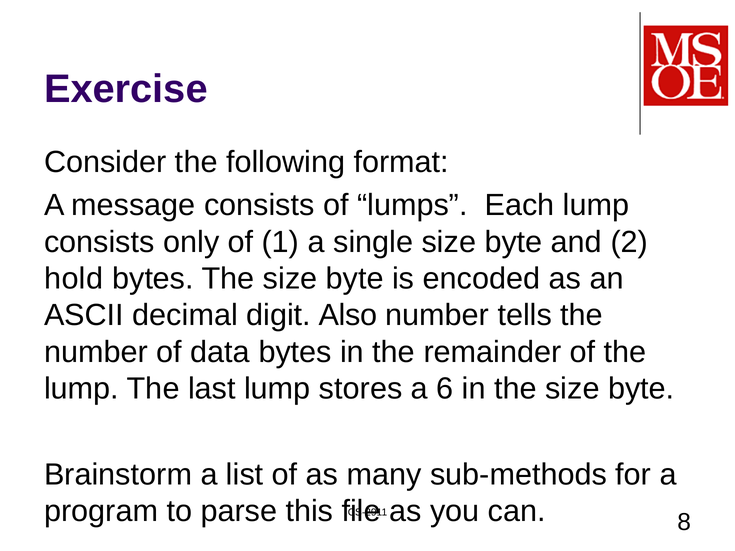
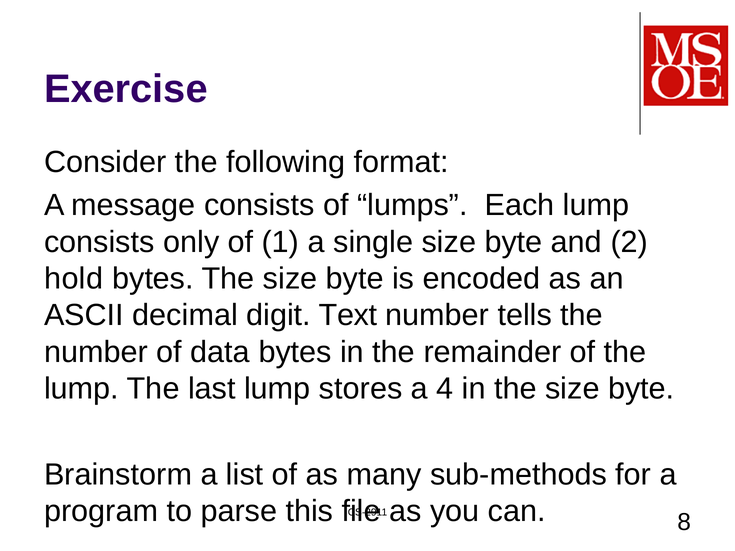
Also: Also -> Text (348, 316)
6: 6 -> 4 (445, 389)
